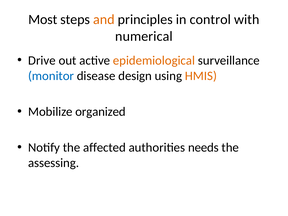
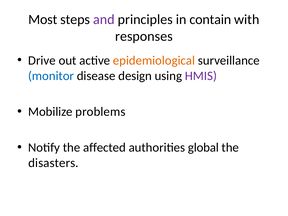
and colour: orange -> purple (104, 19)
control: control -> contain (210, 19)
numerical: numerical -> responses (144, 36)
HMIS colour: orange -> purple (201, 76)
organized: organized -> problems (100, 112)
needs: needs -> global (203, 148)
assessing: assessing -> disasters (53, 163)
